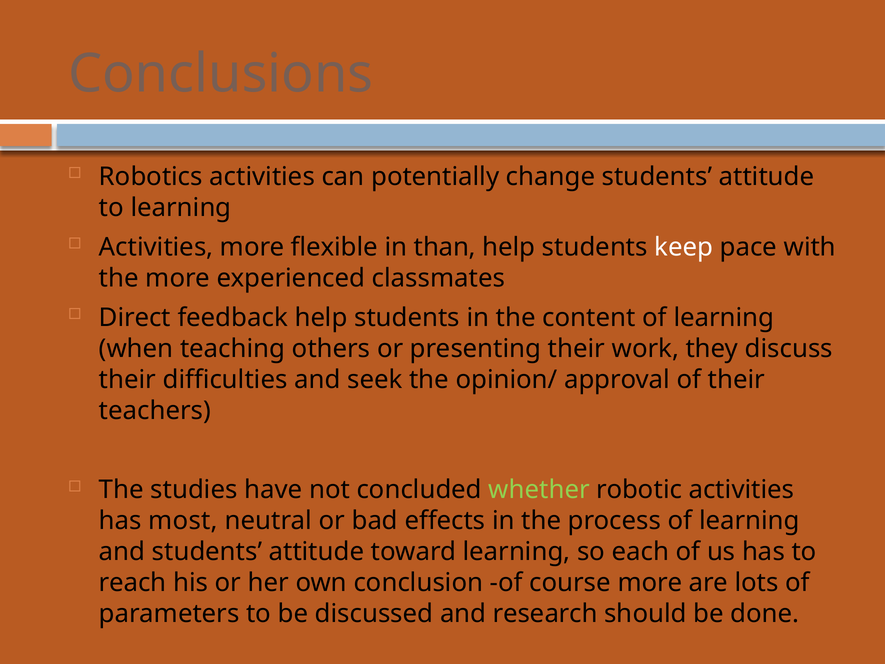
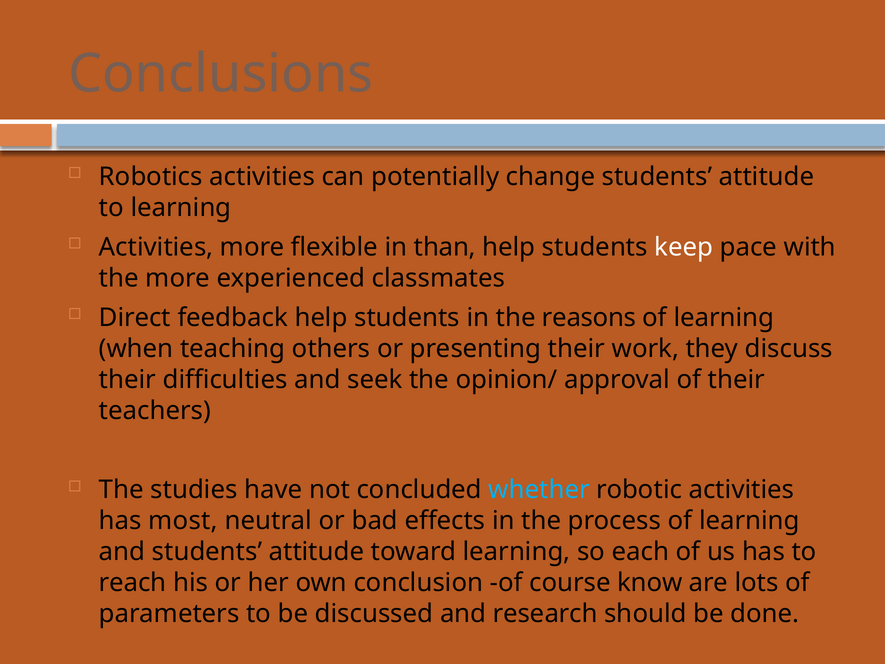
content: content -> reasons (589, 318)
whether colour: light green -> light blue (539, 490)
course more: more -> know (650, 583)
